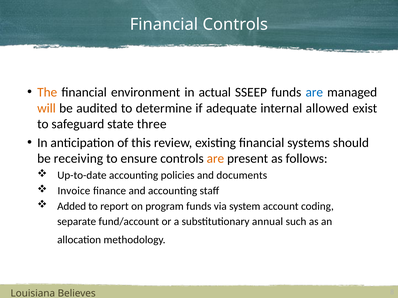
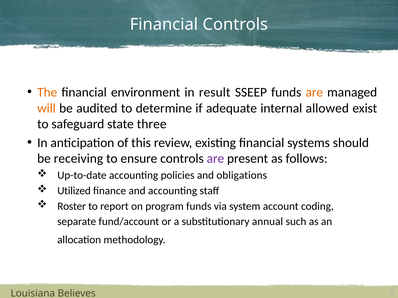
actual: actual -> result (215, 92)
are colour: blue -> orange (314, 92)
are colour: orange -> purple (215, 159)
documents: documents -> obligations (242, 175)
Invoice: Invoice -> Utilized (74, 191)
Added: Added -> Roster (72, 206)
